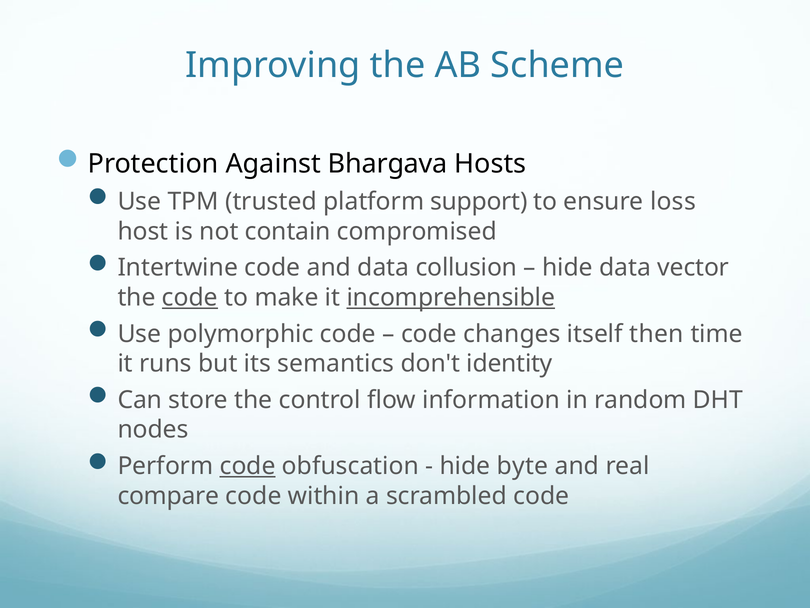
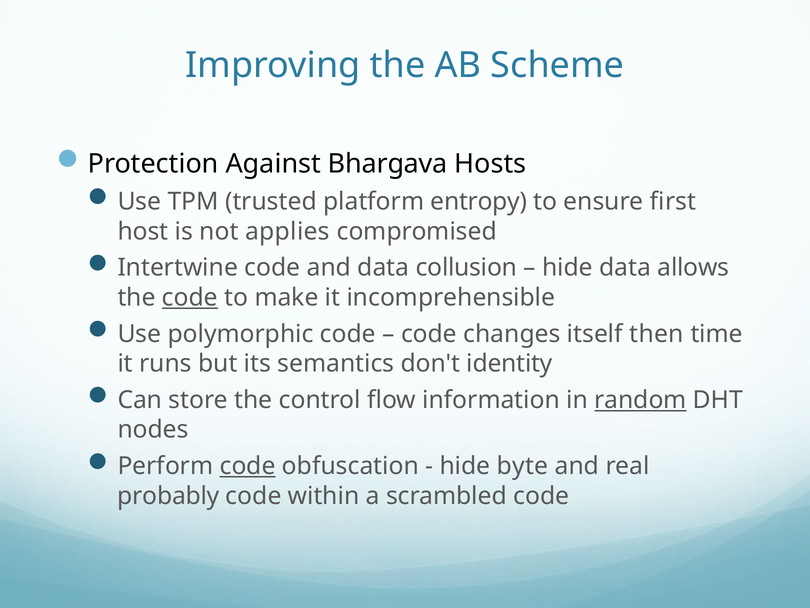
support: support -> entropy (479, 202)
loss: loss -> first (673, 202)
contain: contain -> applies (288, 231)
vector: vector -> allows (693, 268)
incomprehensible underline: present -> none (451, 297)
random underline: none -> present (640, 400)
compare: compare -> probably (168, 495)
